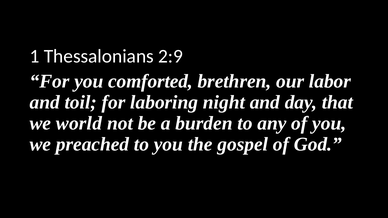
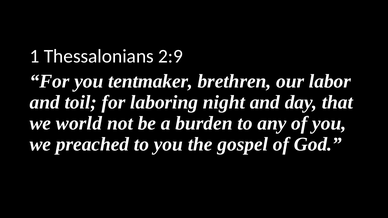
comforted: comforted -> tentmaker (150, 81)
